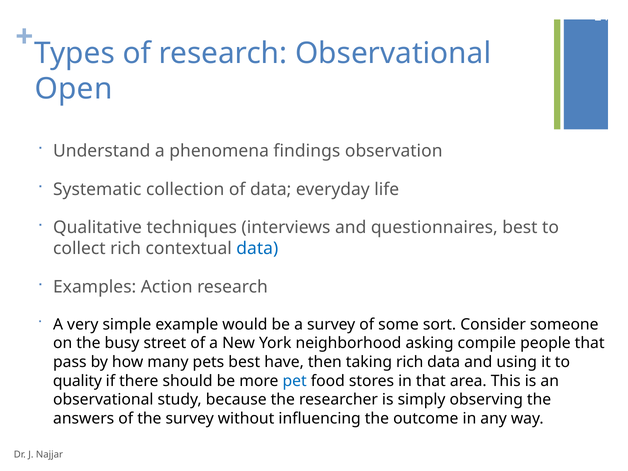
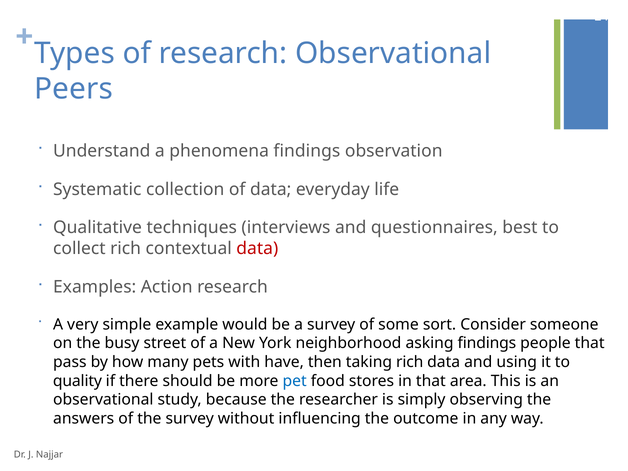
Open: Open -> Peers (74, 89)
data colour: blue -> red (257, 249)
asking compile: compile -> findings (487, 343)
pets best: best -> with (244, 362)
